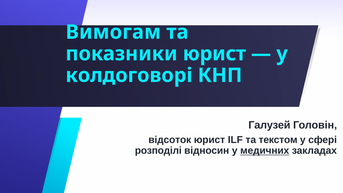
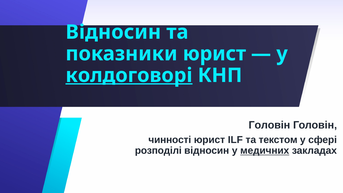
Вимогам: Вимогам -> Відносин (113, 32)
колдоговорі underline: none -> present (129, 75)
Галузей: Галузей -> Головін (269, 125)
відсоток: відсоток -> чинності (170, 140)
